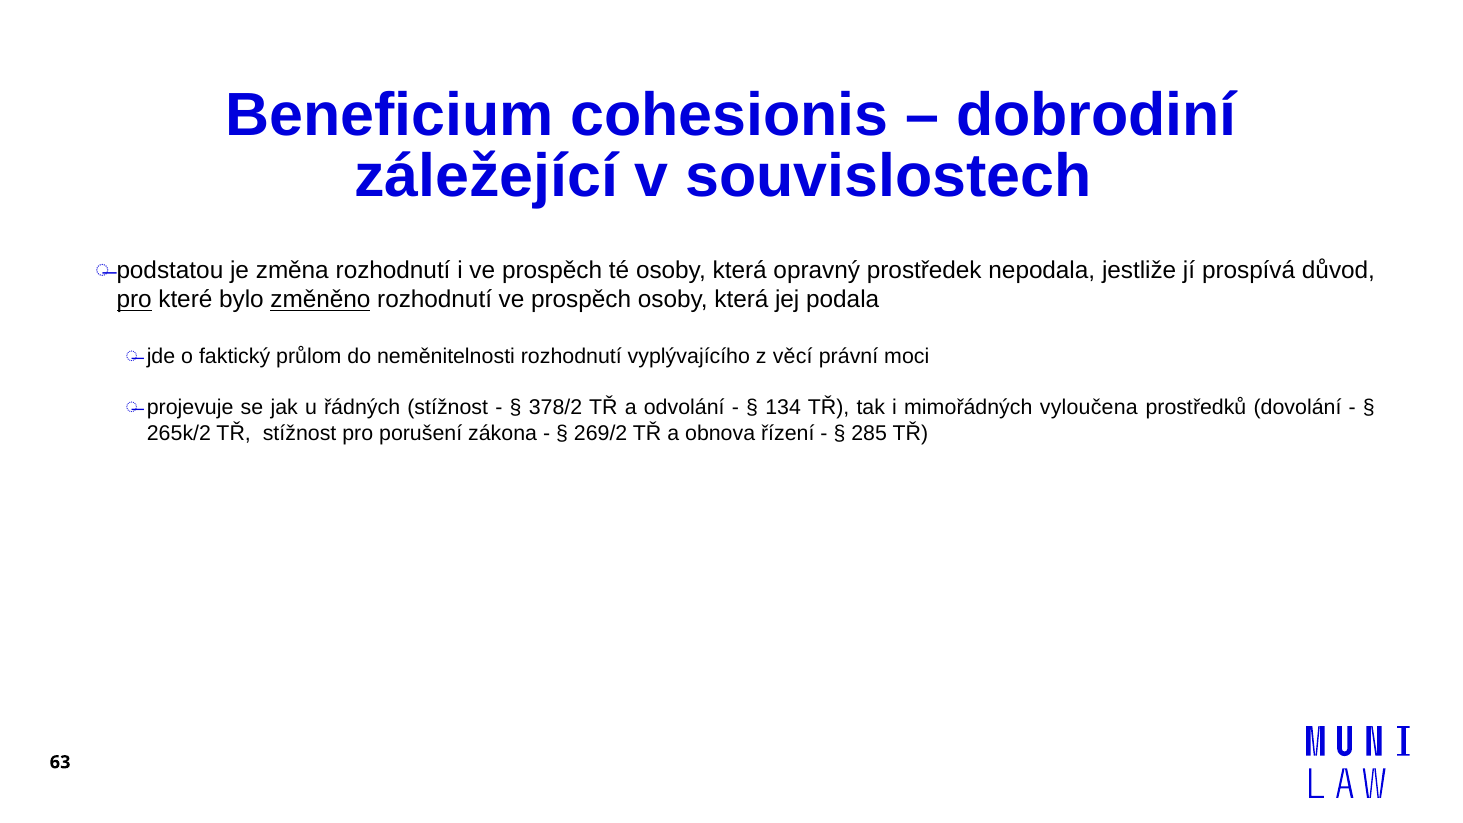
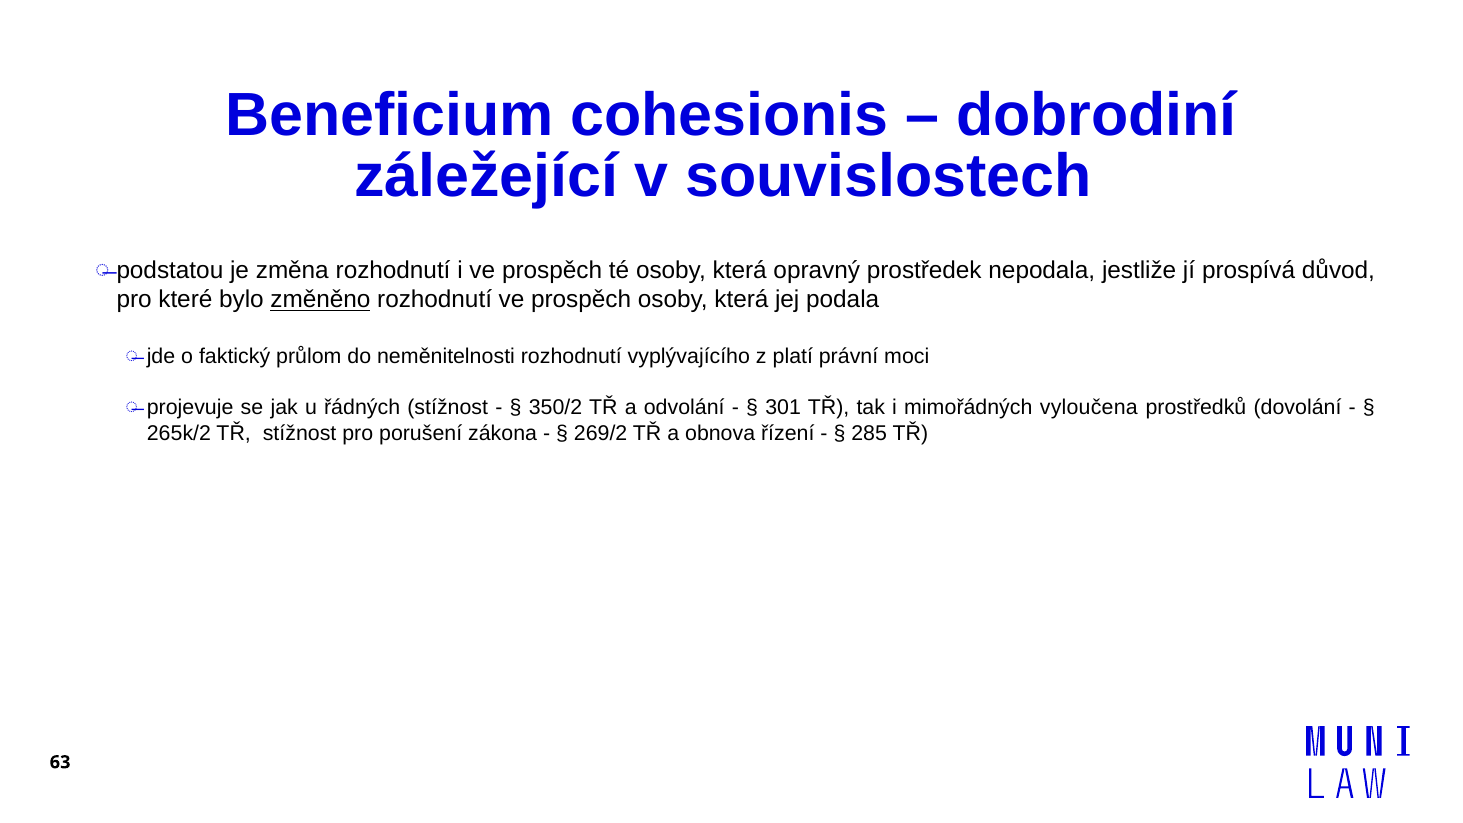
pro underline: present -> none (134, 300)
věcí: věcí -> platí (793, 356)
378/2: 378/2 -> 350/2 (555, 408)
134: 134 -> 301 (783, 408)
